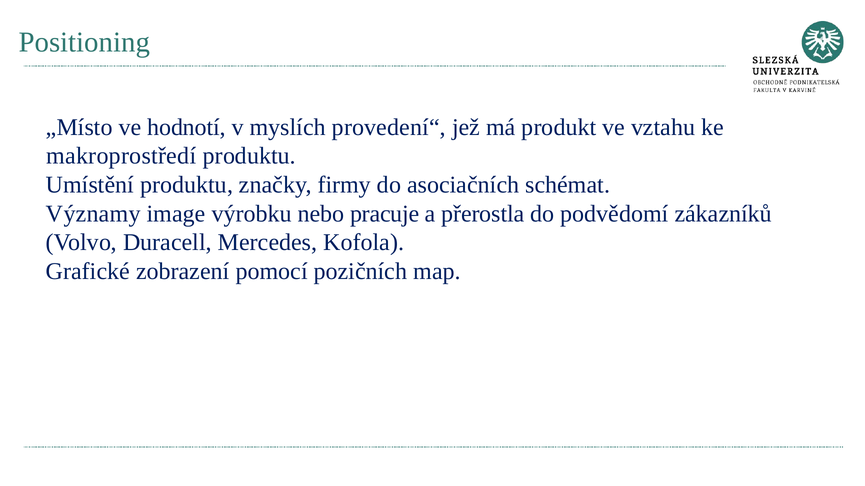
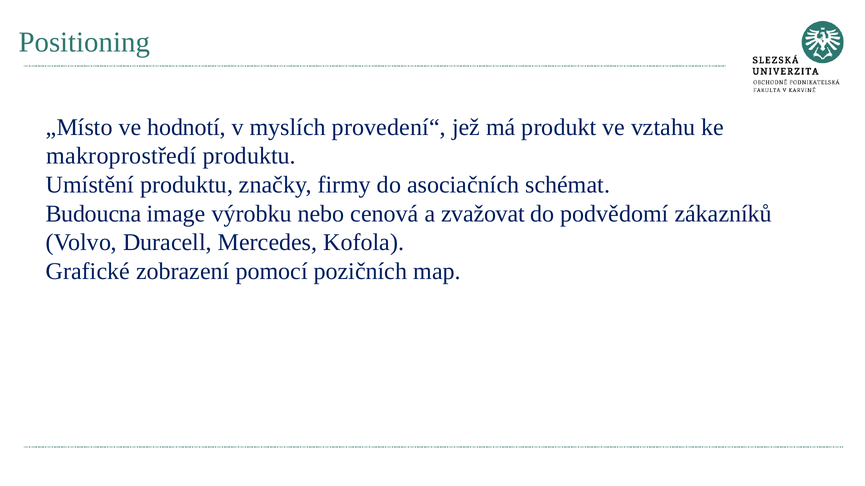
Významy: Významy -> Budoucna (93, 214)
pracuje: pracuje -> cenová (385, 214)
přerostla: přerostla -> zvažovat (483, 214)
